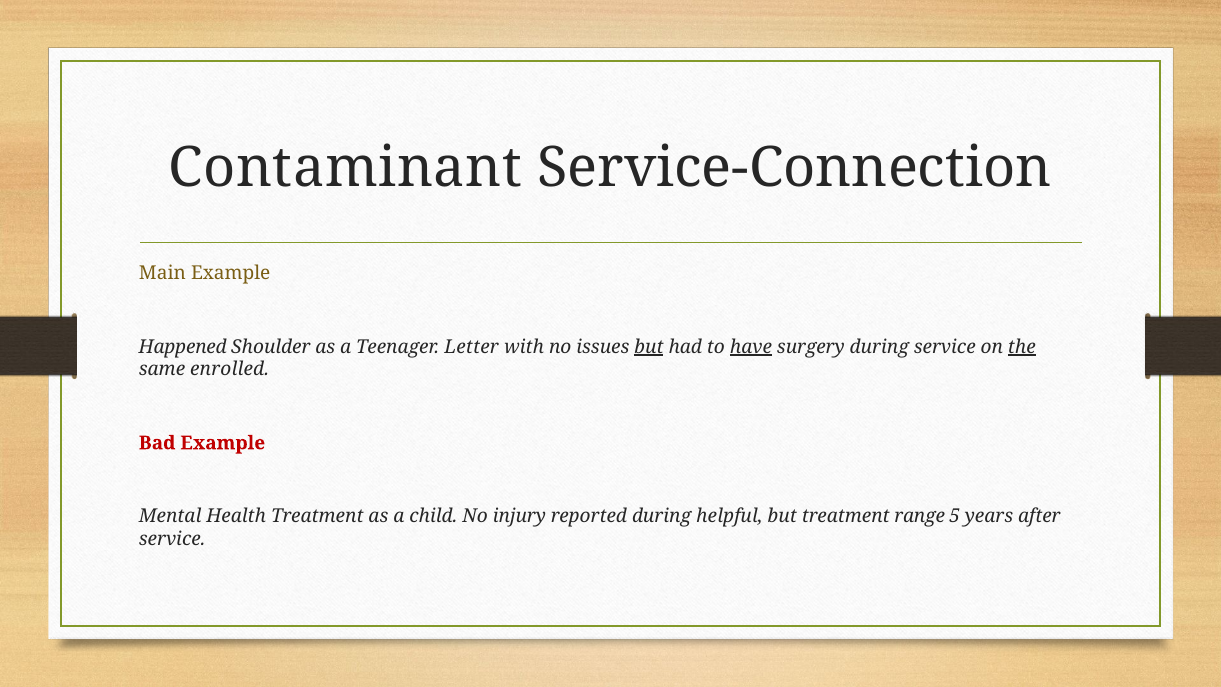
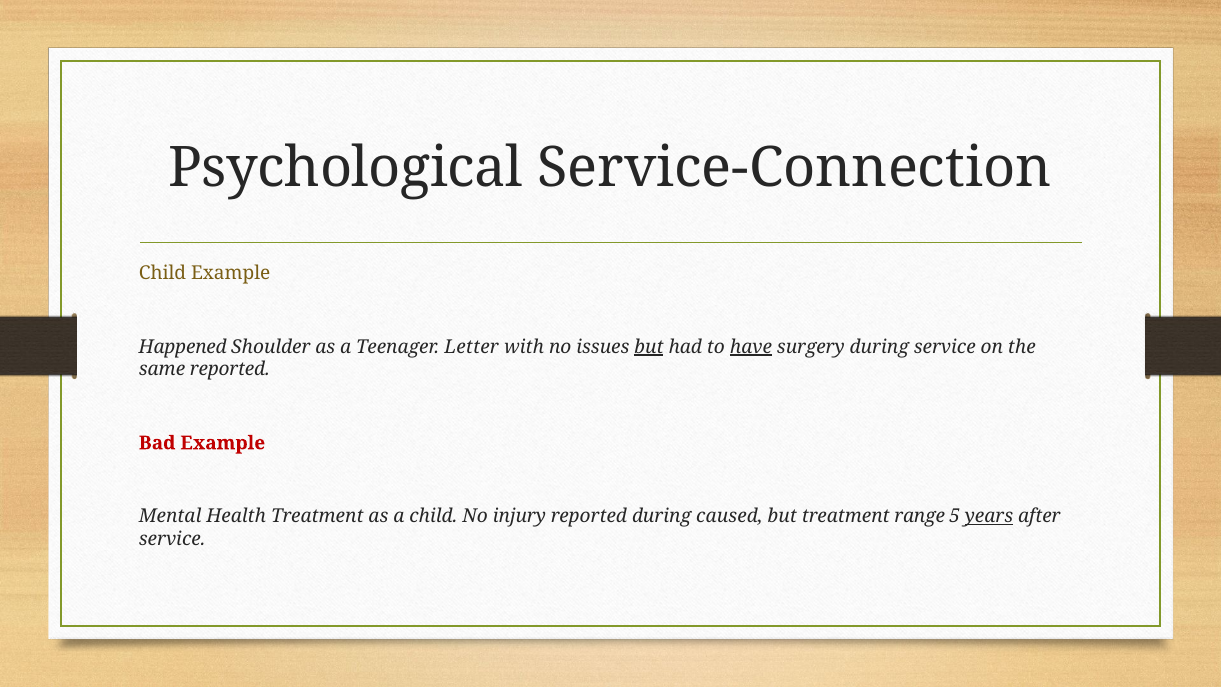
Contaminant: Contaminant -> Psychological (346, 168)
Main: Main -> Child (163, 273)
the underline: present -> none (1022, 347)
same enrolled: enrolled -> reported (230, 370)
helpful: helpful -> caused (729, 516)
years underline: none -> present (989, 516)
